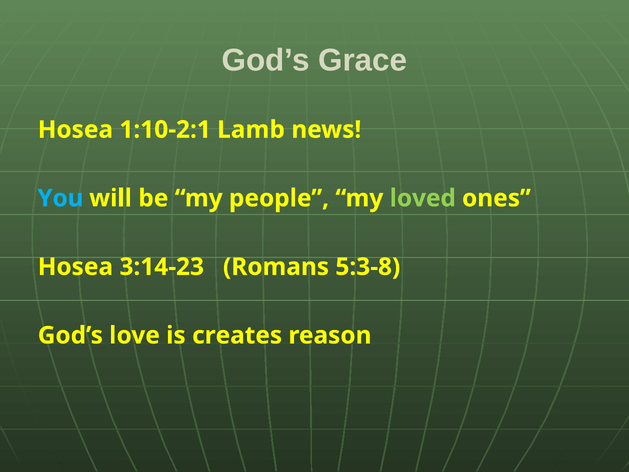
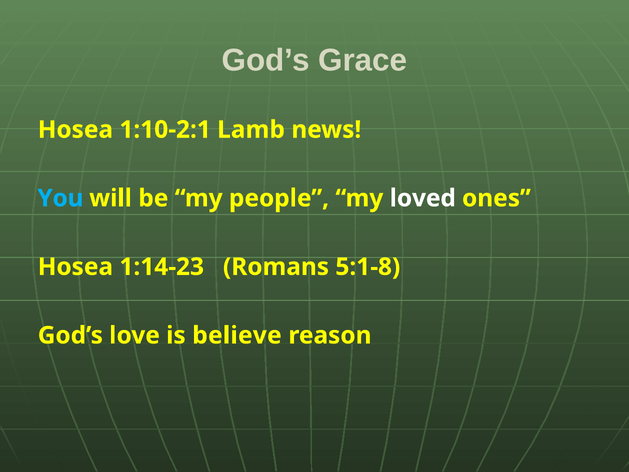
loved colour: light green -> white (423, 198)
3:14-23: 3:14-23 -> 1:14-23 (162, 267)
5:3-8: 5:3-8 -> 5:1-8 (368, 267)
creates: creates -> believe (237, 335)
